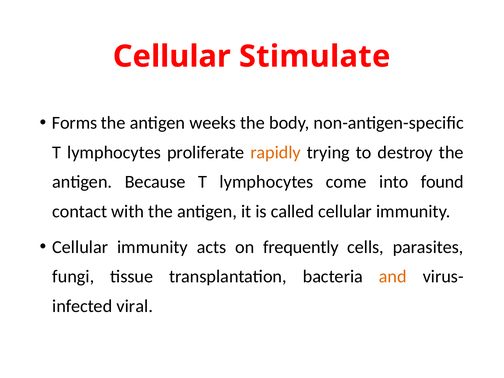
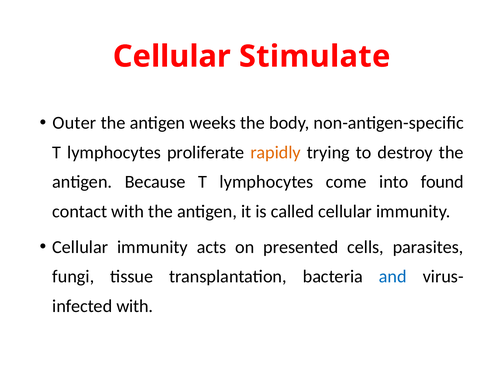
Forms: Forms -> Outer (74, 123)
frequently: frequently -> presented (301, 247)
and colour: orange -> blue (393, 277)
viral: viral -> with (135, 306)
